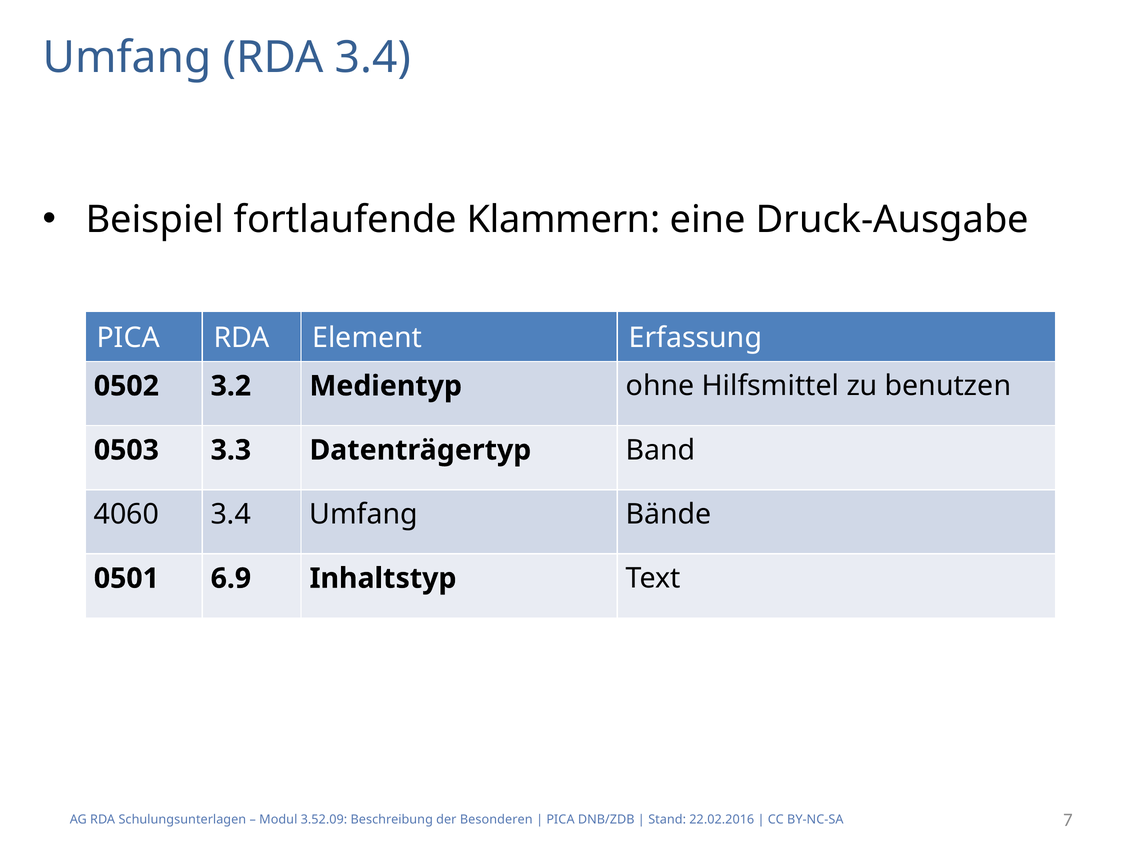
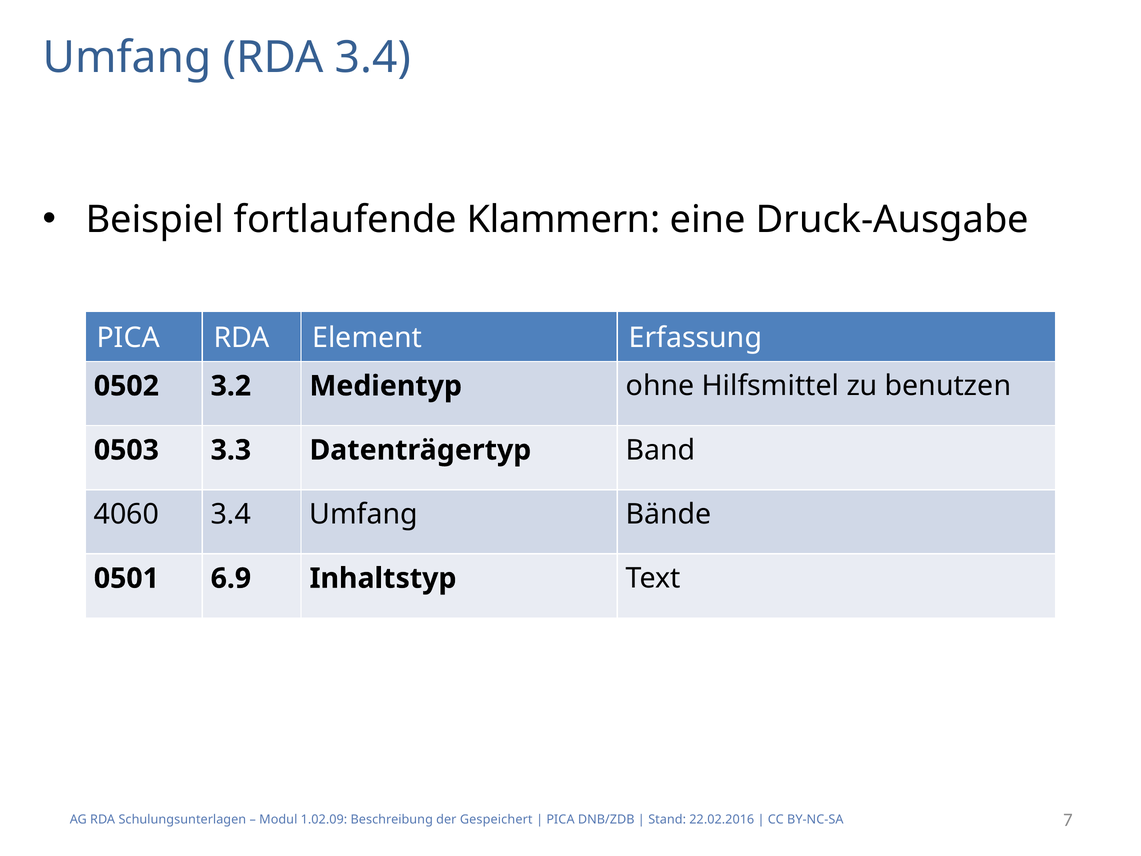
3.52.09: 3.52.09 -> 1.02.09 (324, 819)
Besonderen: Besonderen -> Gespeichert (496, 819)
